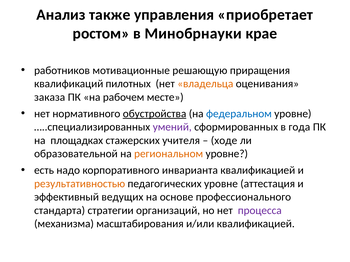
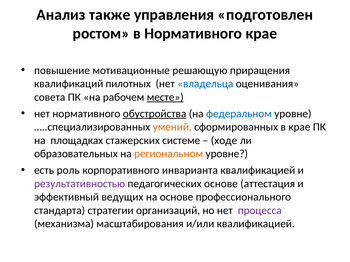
приобретает: приобретает -> подготовлен (265, 15)
в Минобрнауки: Минобрнауки -> Нормативного (193, 33)
работников: работников -> повышение (62, 70)
владельца colour: orange -> blue (205, 84)
заказа: заказа -> совета (50, 97)
месте underline: none -> present (165, 97)
умений colour: purple -> orange (172, 127)
в года: года -> крае (299, 127)
учителя: учителя -> системе (181, 141)
образовательной: образовательной -> образовательных (76, 154)
надо: надо -> роль (68, 171)
результативностью colour: orange -> purple (80, 184)
педагогических уровне: уровне -> основе (221, 184)
